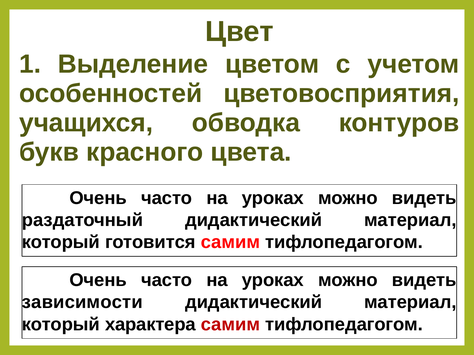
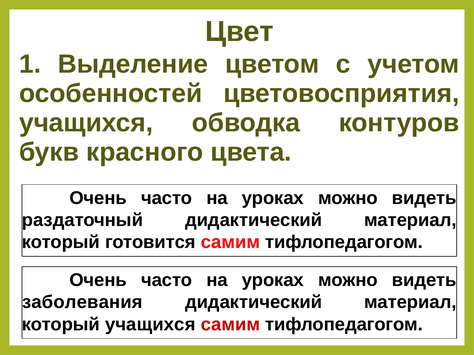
зависимости: зависимости -> заболевания (82, 303)
который характера: характера -> учащихся (150, 325)
